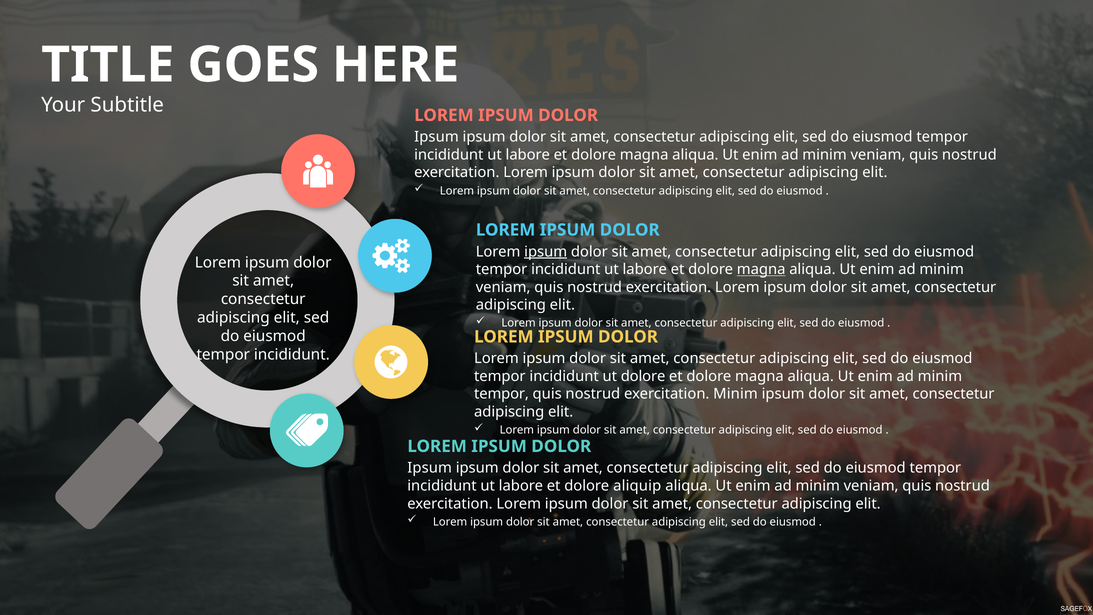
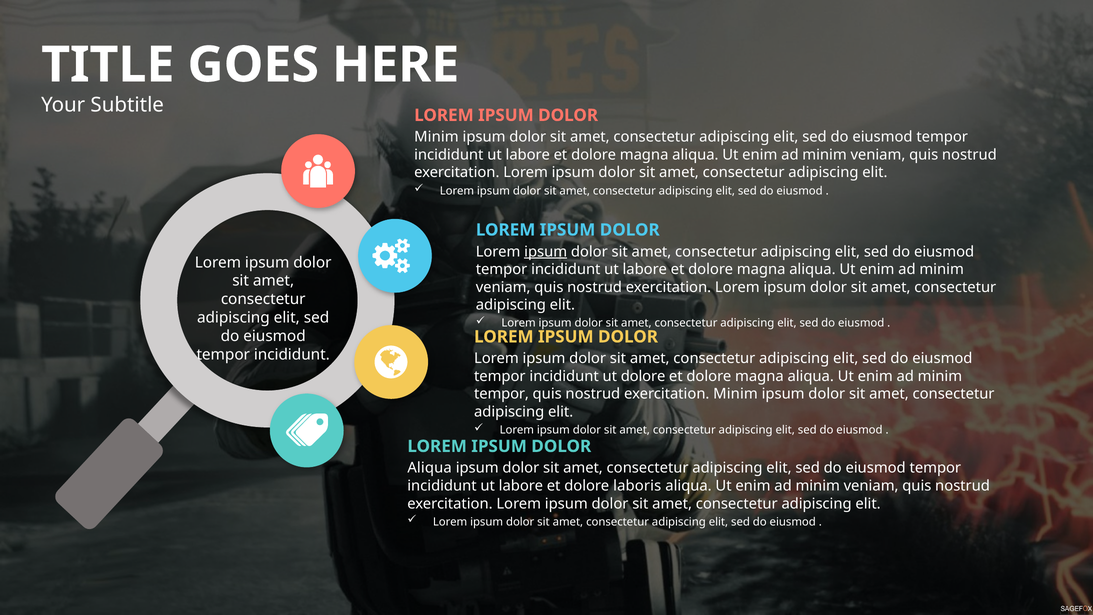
Ipsum: Ipsum -> Minim (436, 137)
magna underline: present -> none (761, 269)
Ipsum: Ipsum -> Aliqua (430, 468)
aliquip: aliquip -> laboris (637, 486)
